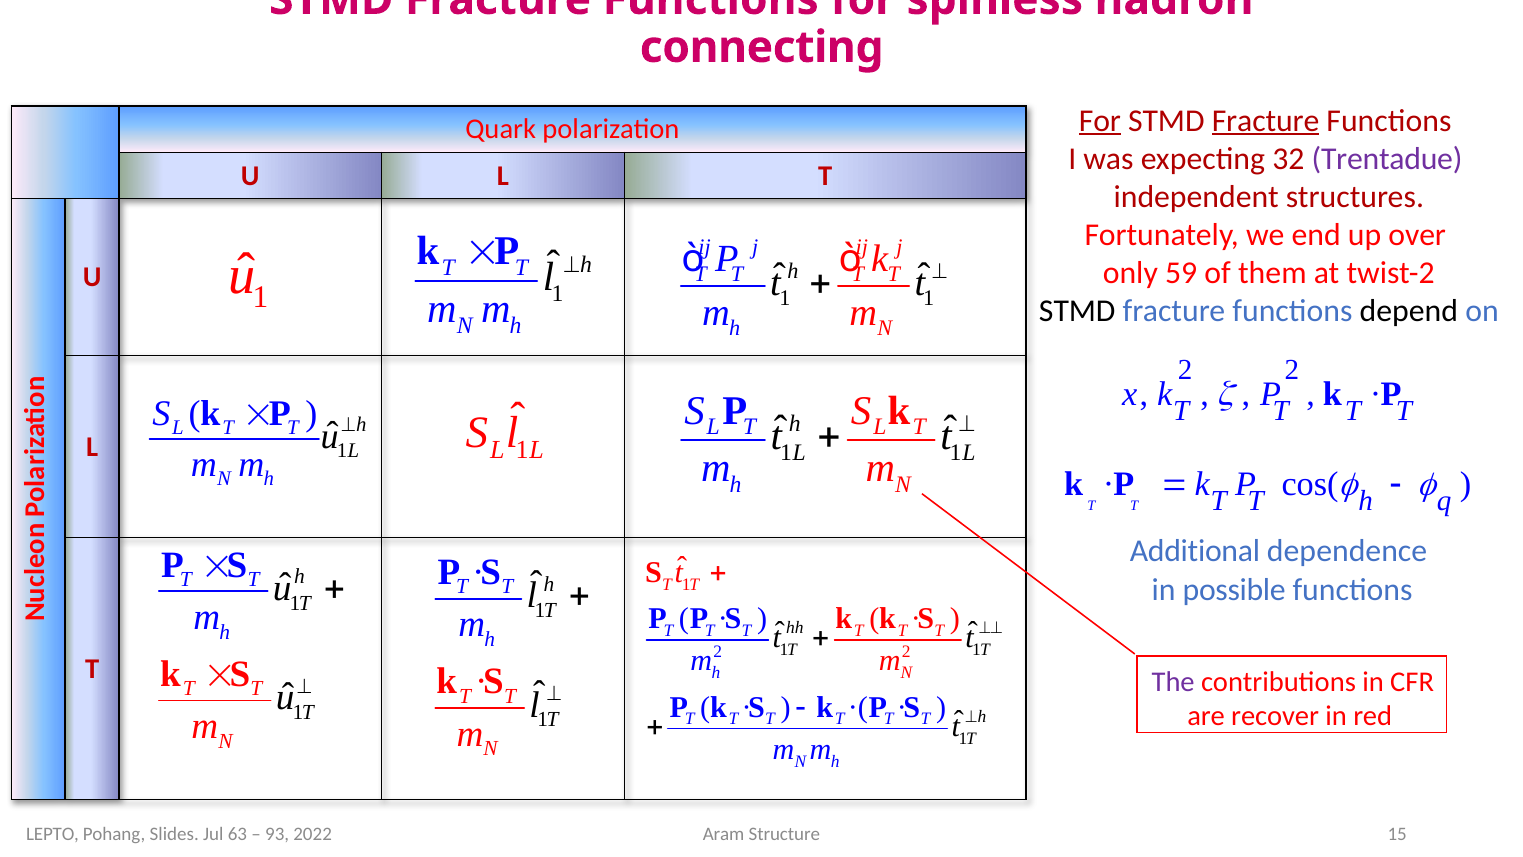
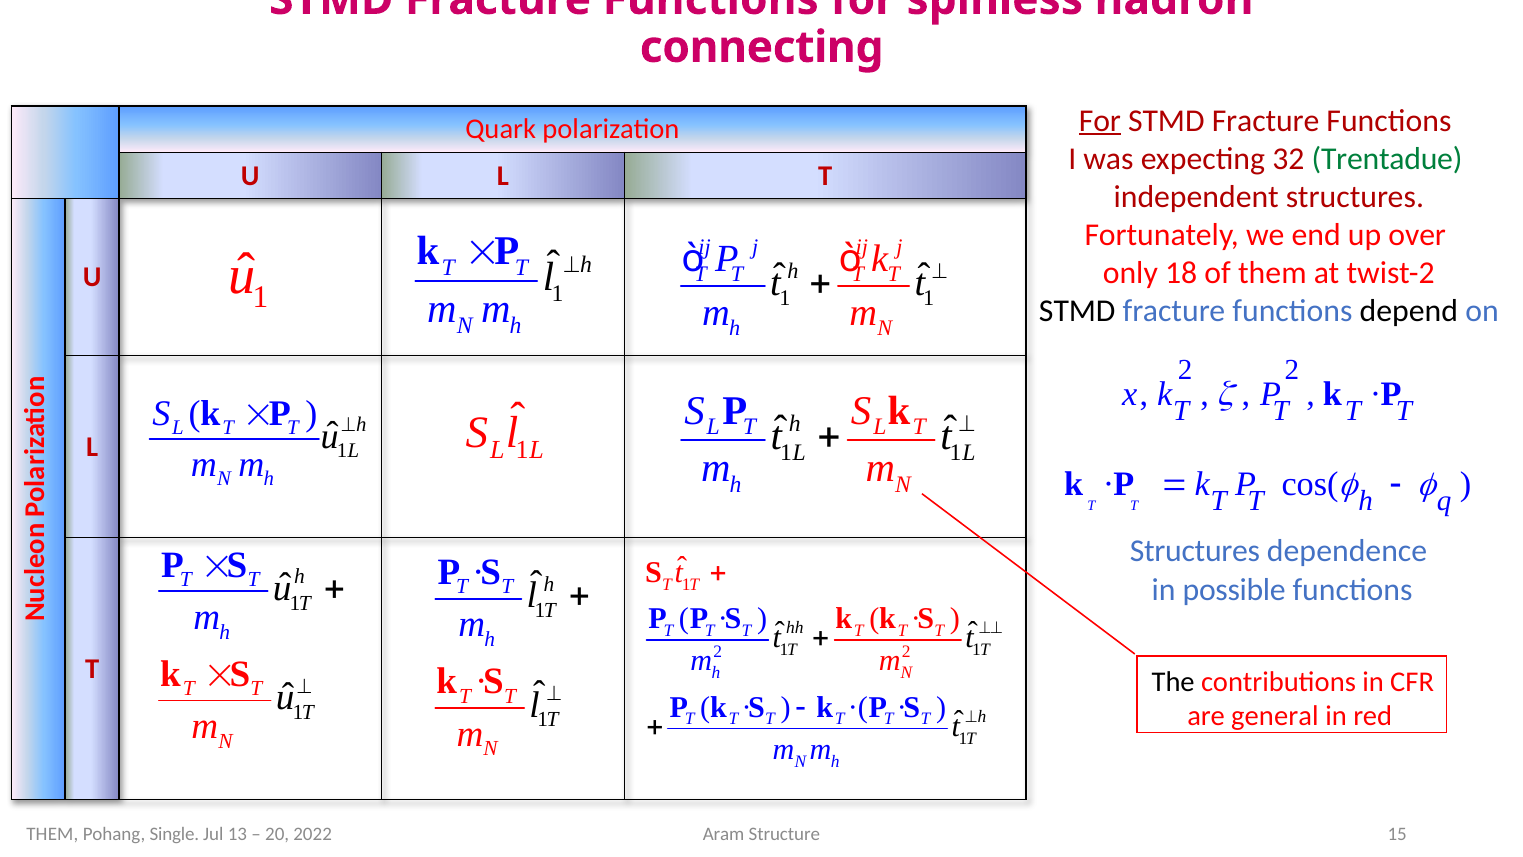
Fracture underline: present -> none (1266, 121)
Trentadue colour: purple -> green (1387, 159)
59: 59 -> 18 (1181, 273)
Additional: Additional -> Structures (1195, 551)
The colour: purple -> black (1173, 682)
recover: recover -> general (1275, 716)
LEPTO: LEPTO -> THEM (52, 834)
Slides: Slides -> Single (174, 834)
63: 63 -> 13 (237, 834)
93: 93 -> 20 (277, 834)
